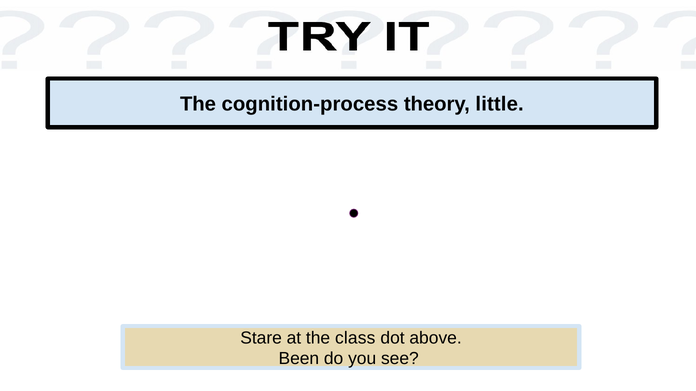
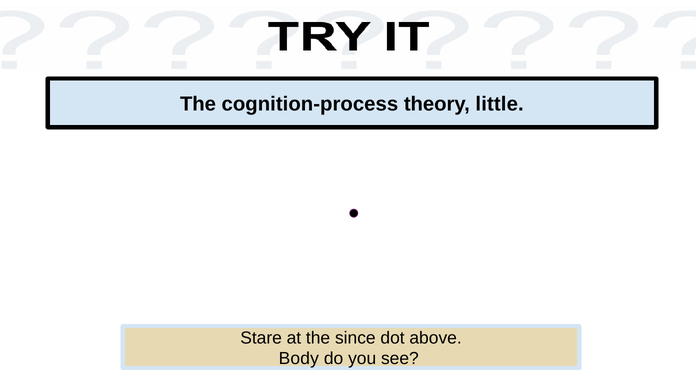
class: class -> since (355, 338)
Been: Been -> Body (299, 359)
